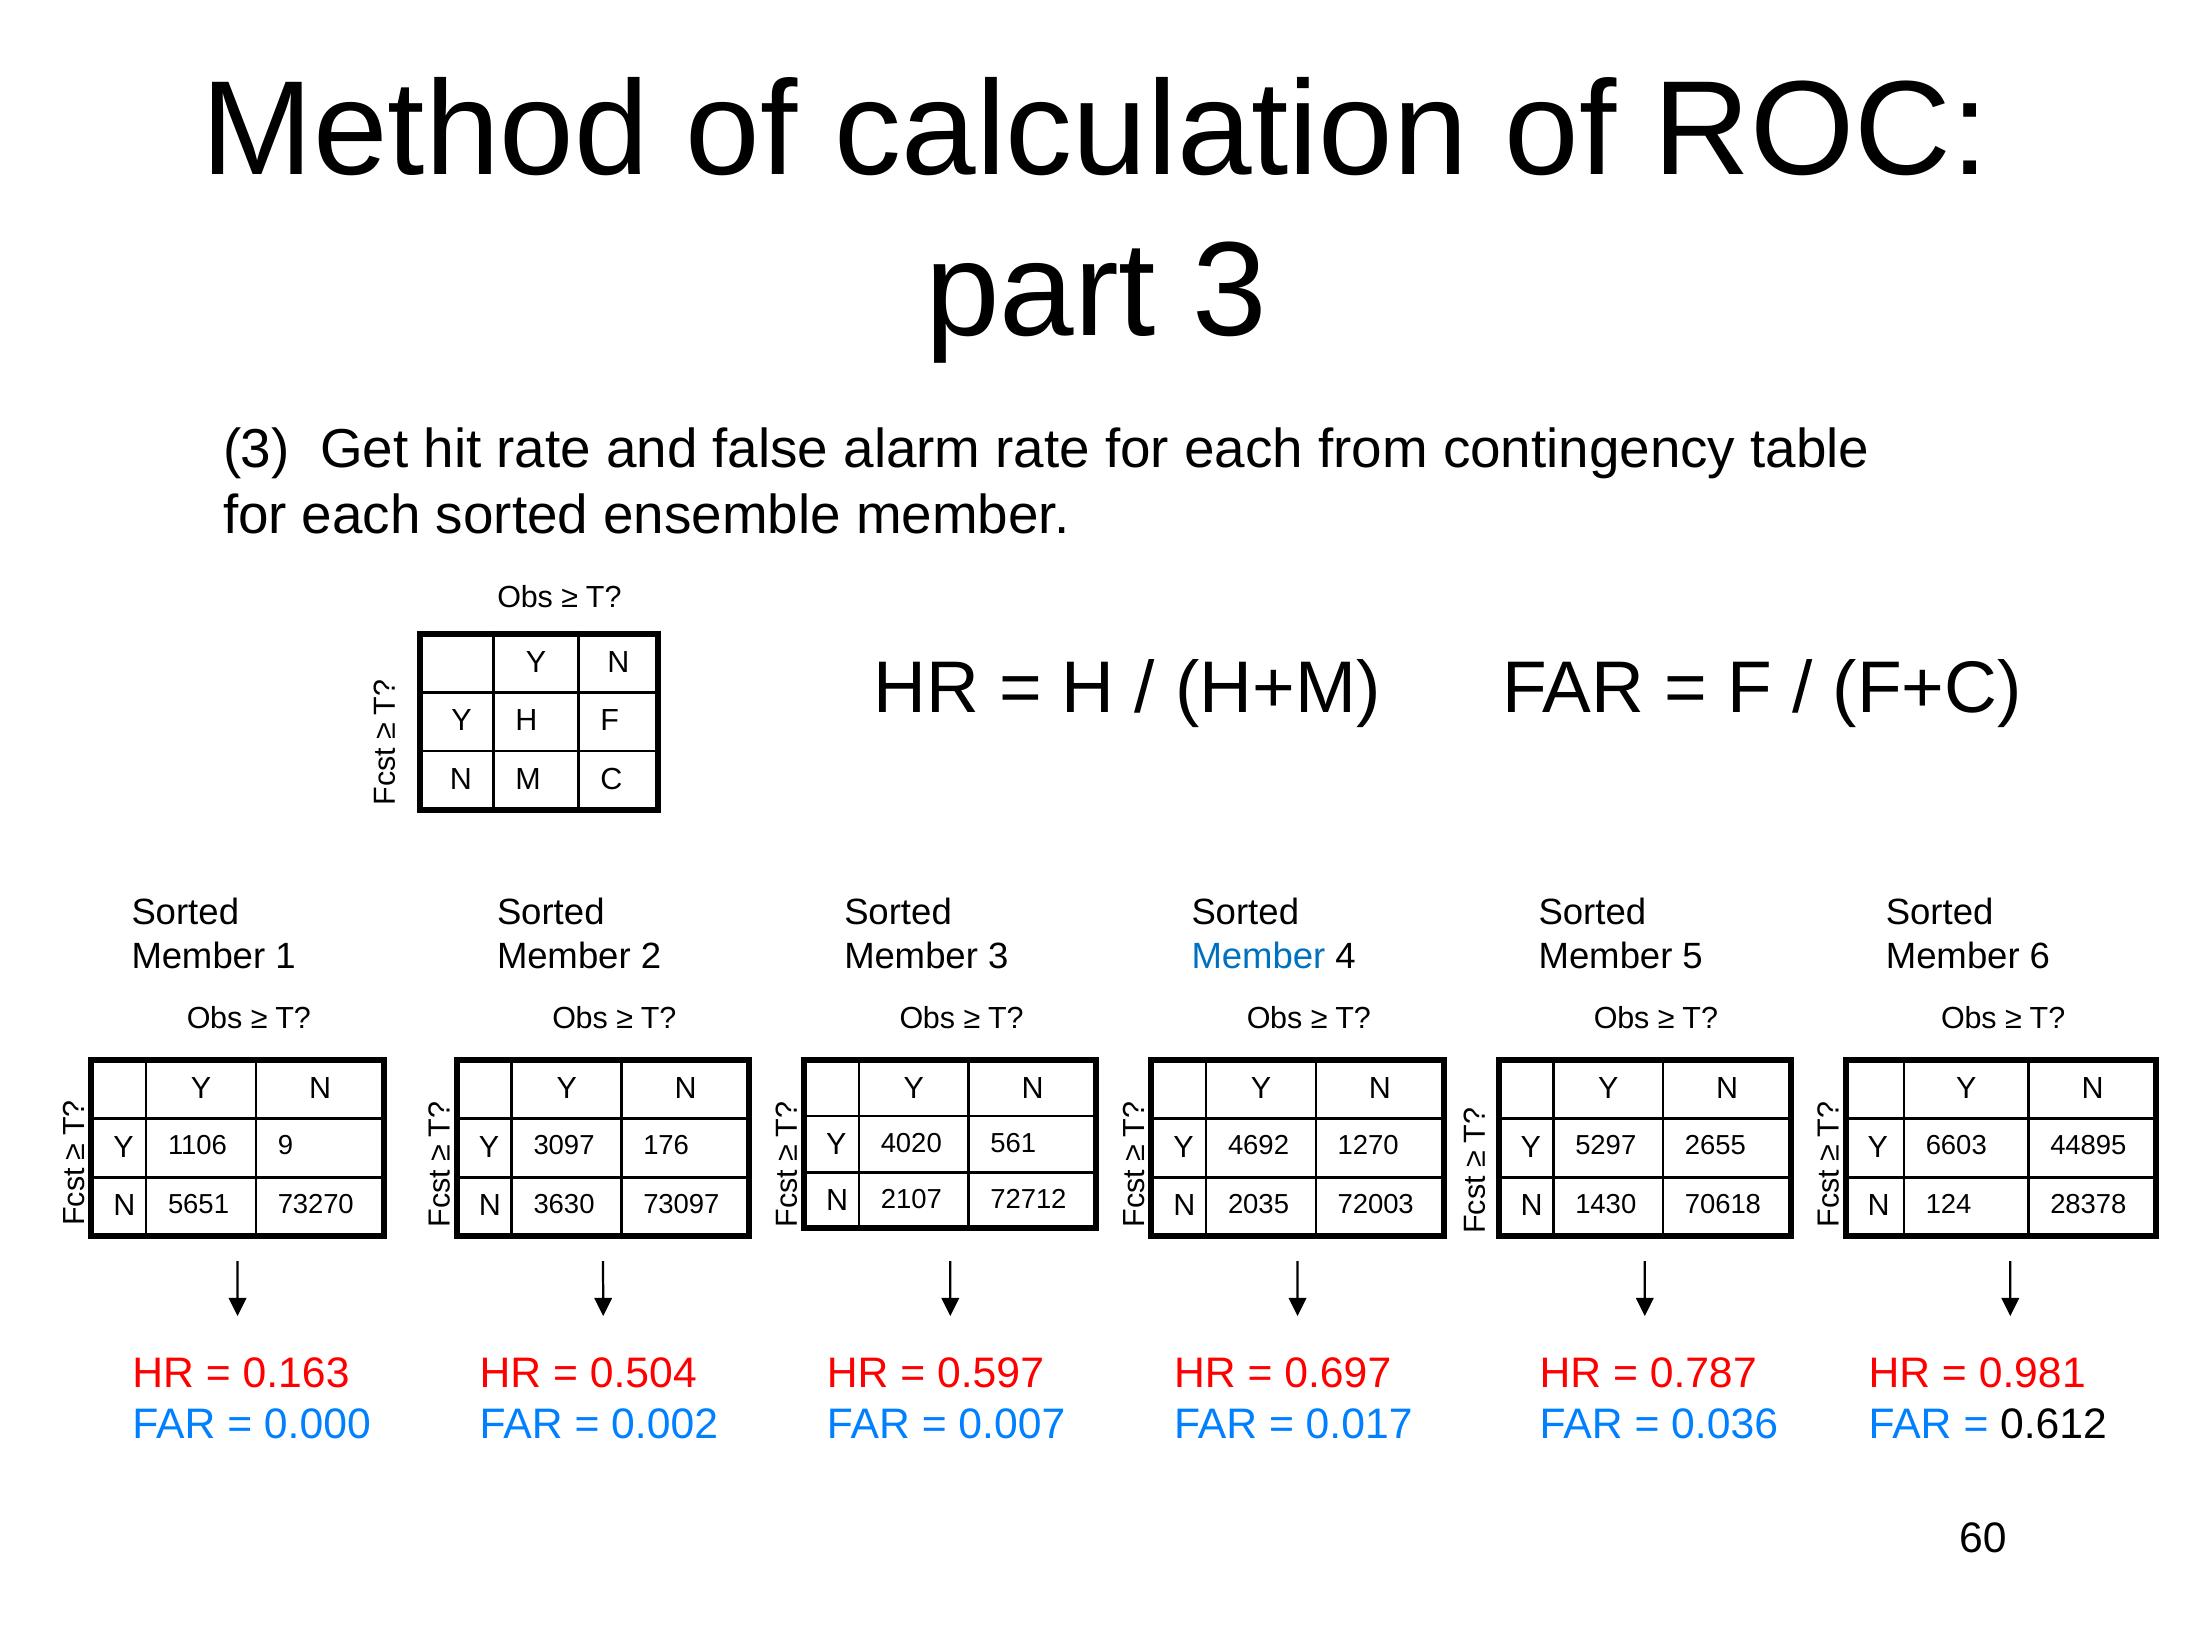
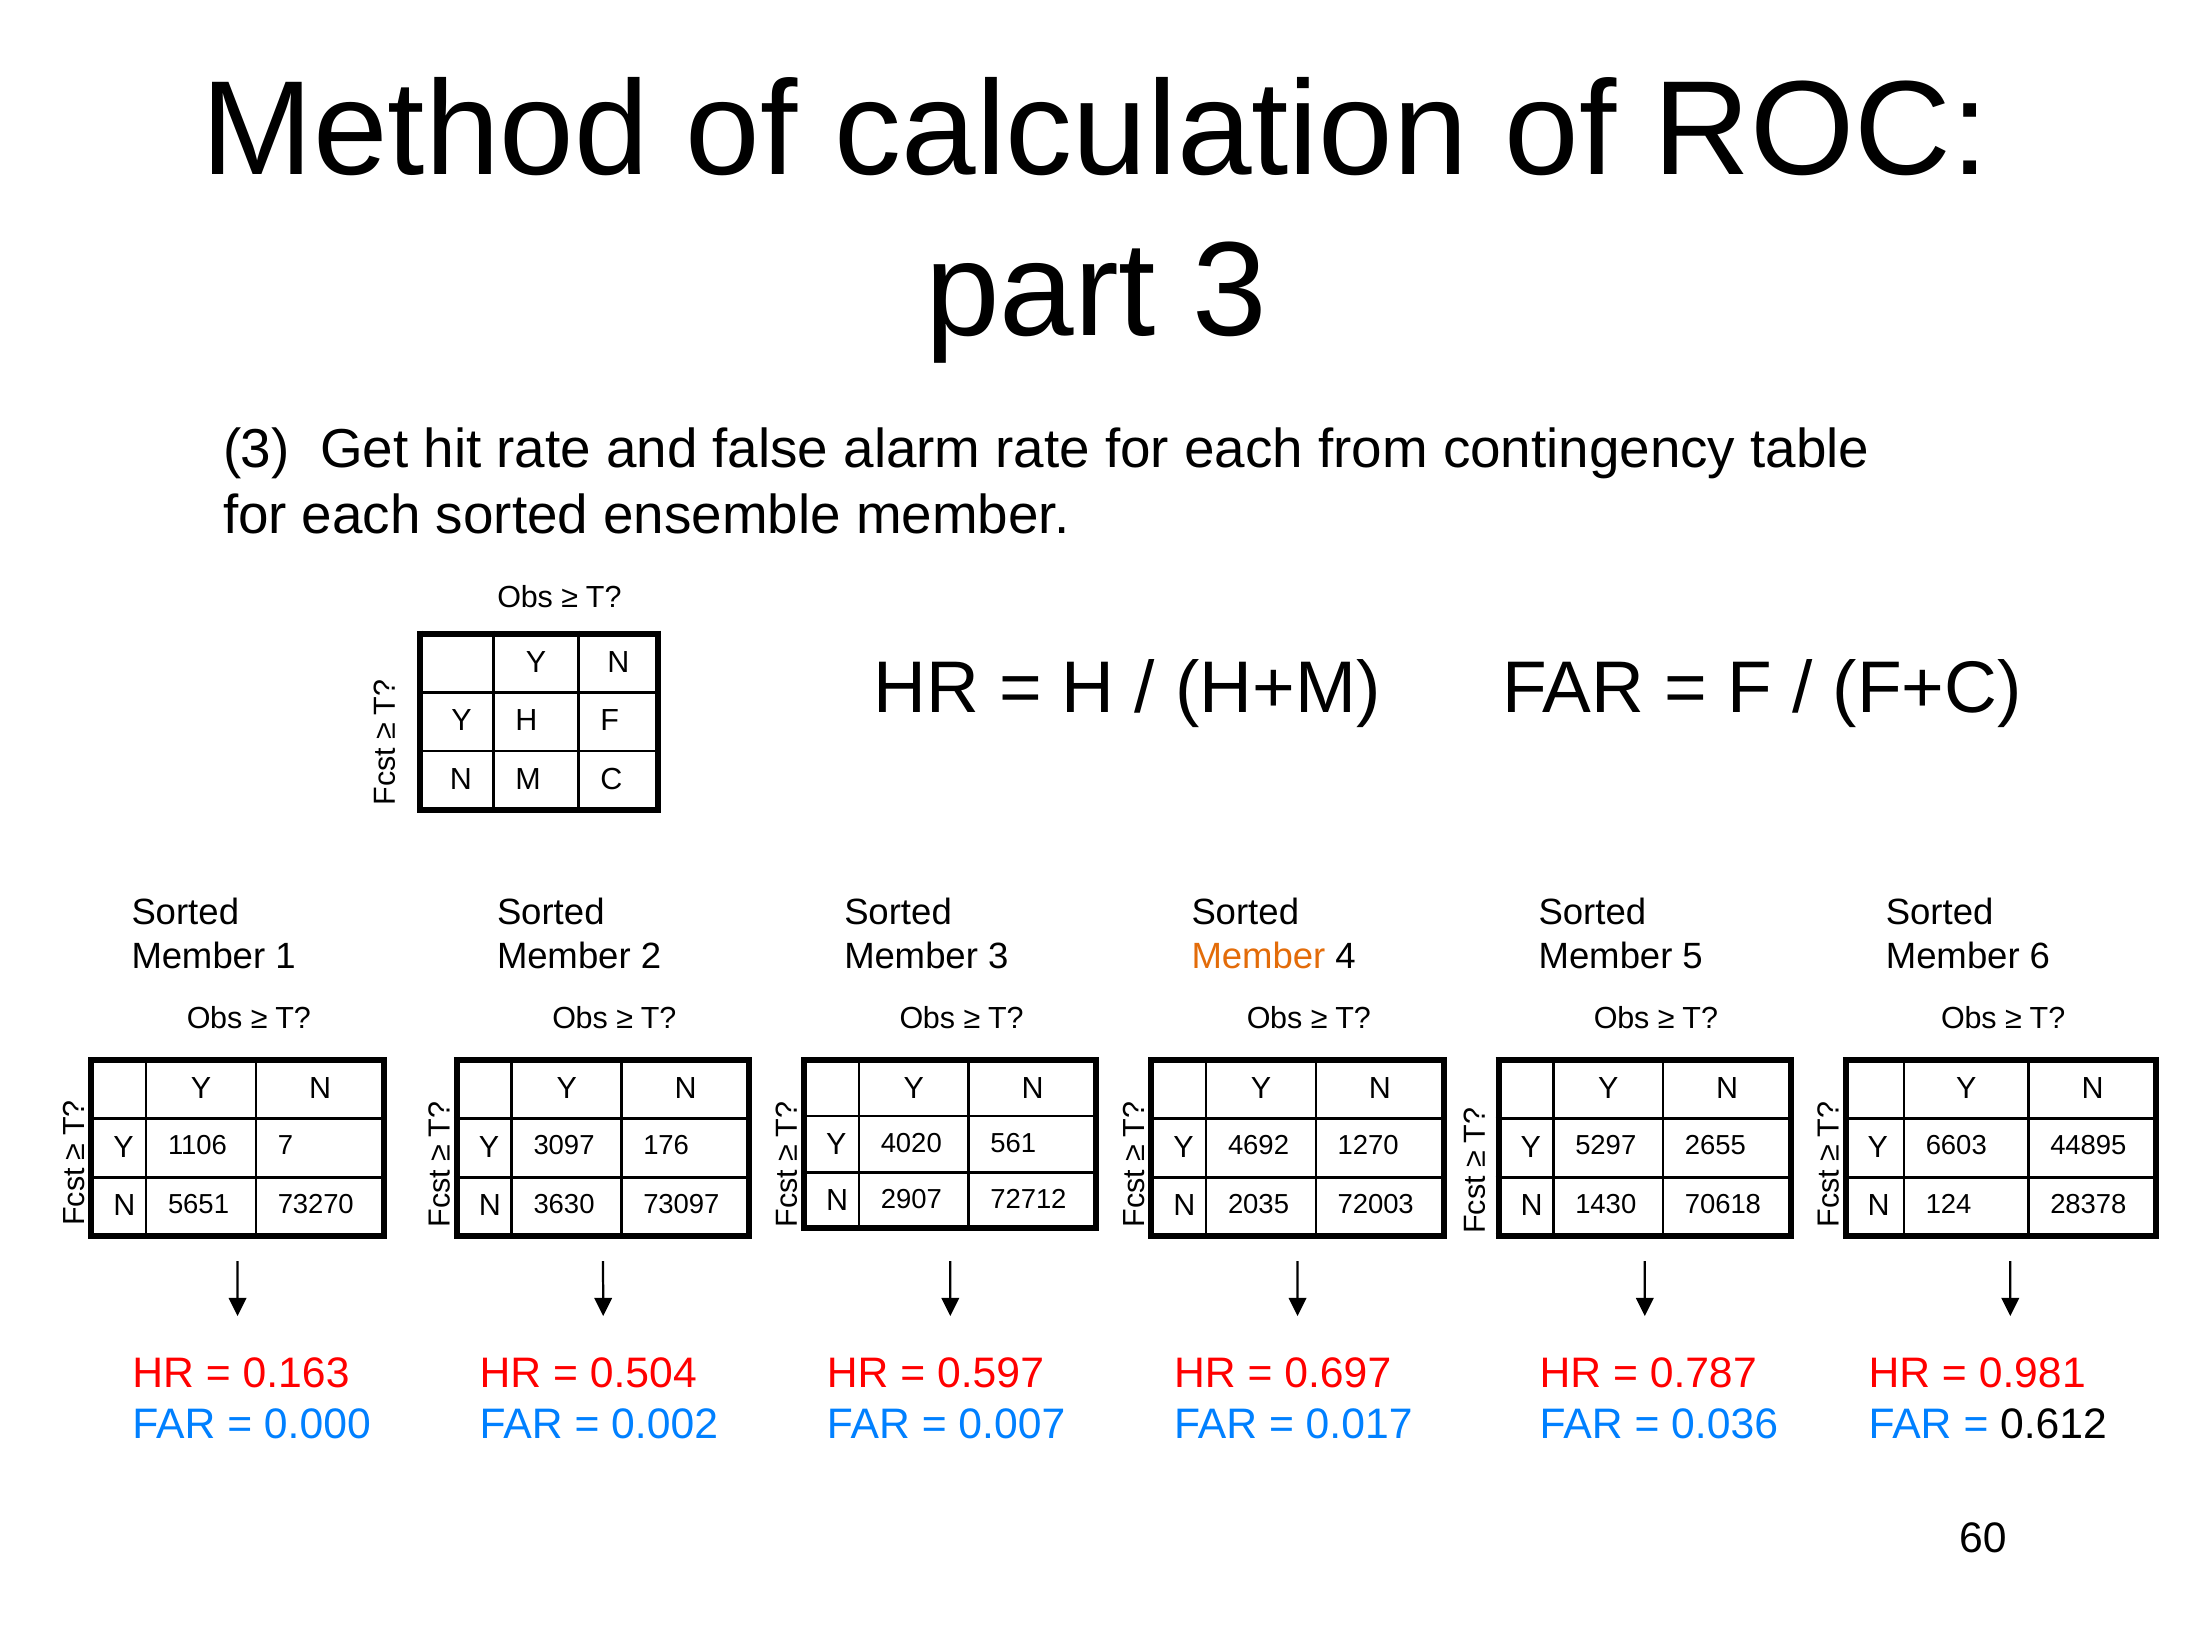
Member colour: blue -> orange (1258, 956)
9: 9 -> 7 (285, 1145)
2107: 2107 -> 2907 (911, 1199)
